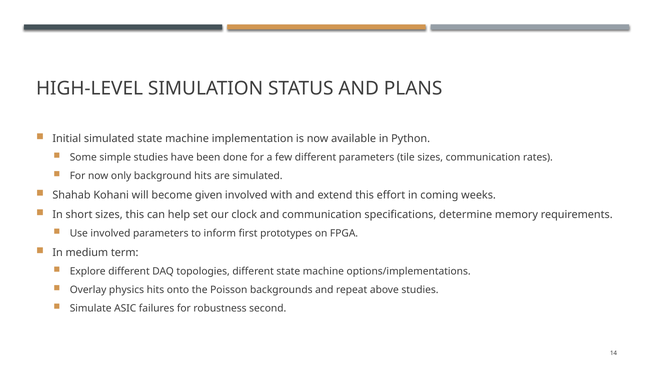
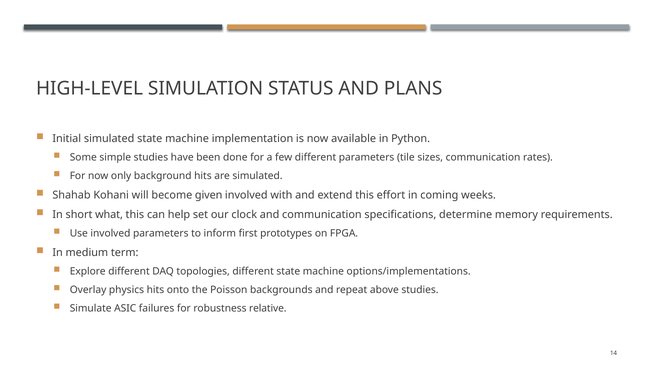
short sizes: sizes -> what (109, 215)
second: second -> relative (268, 309)
